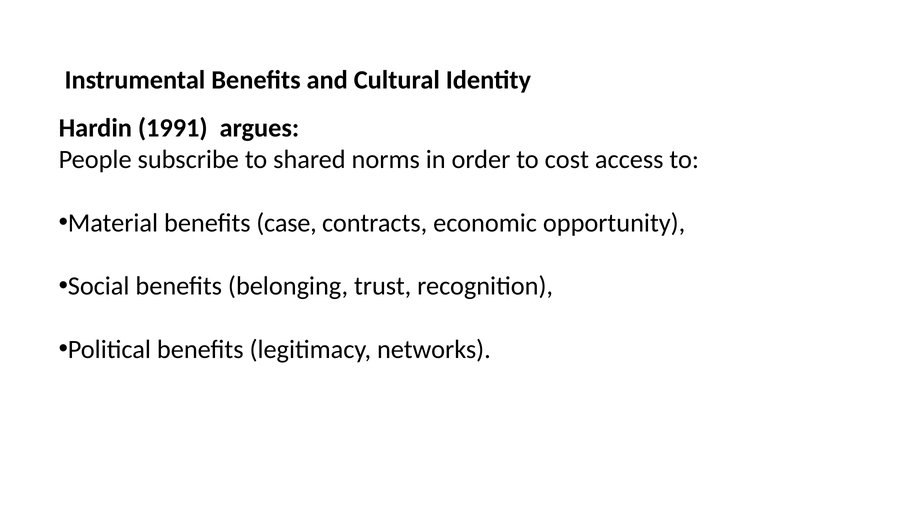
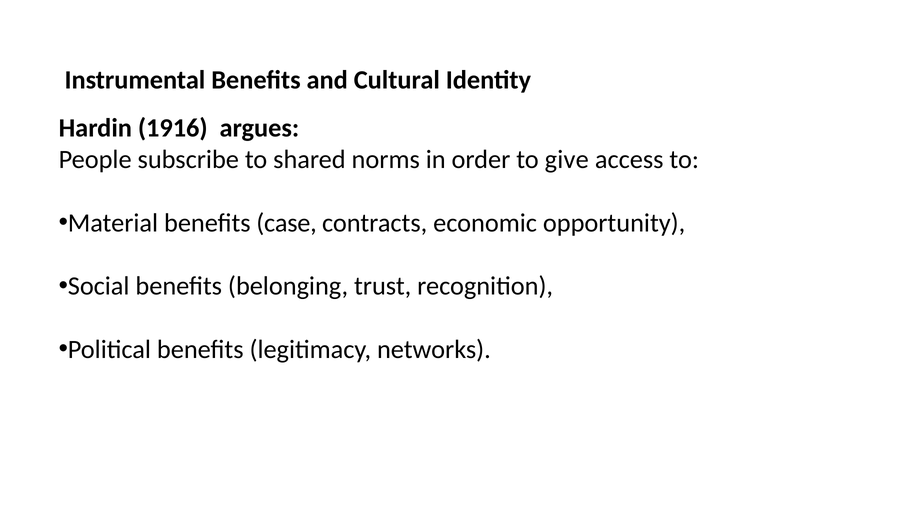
1991: 1991 -> 1916 (173, 128)
cost: cost -> give (567, 159)
